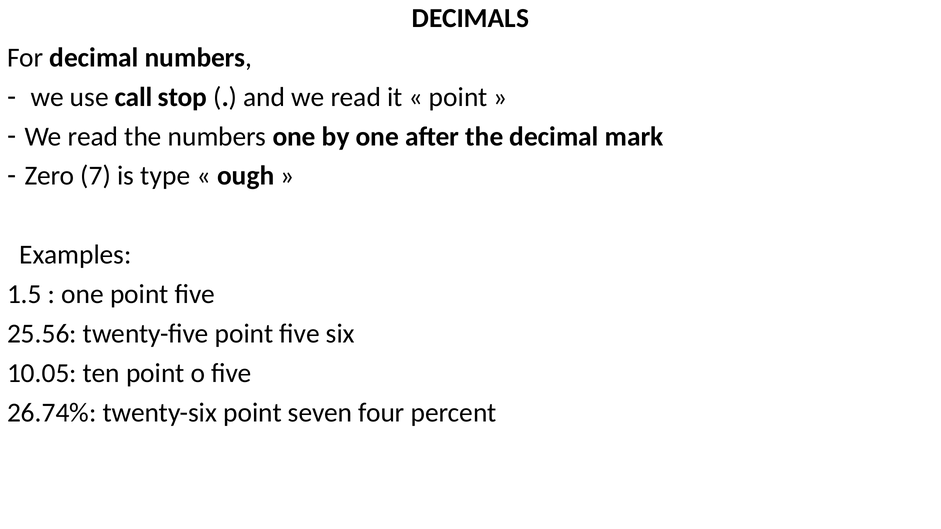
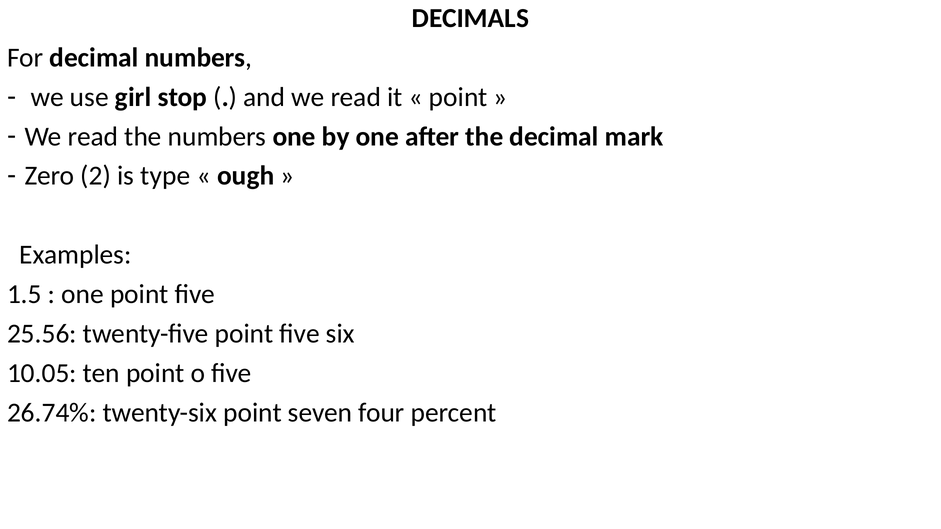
call: call -> girl (133, 97)
7: 7 -> 2 (96, 176)
